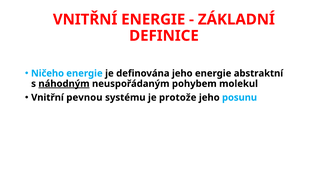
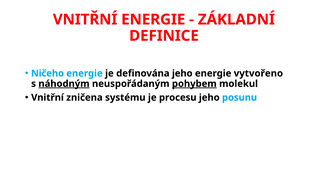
abstraktní: abstraktní -> vytvořeno (258, 73)
pohybem underline: none -> present (194, 83)
pevnou: pevnou -> zničena (84, 97)
protože: protože -> procesu (178, 97)
